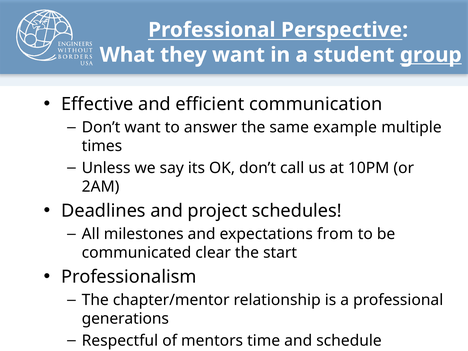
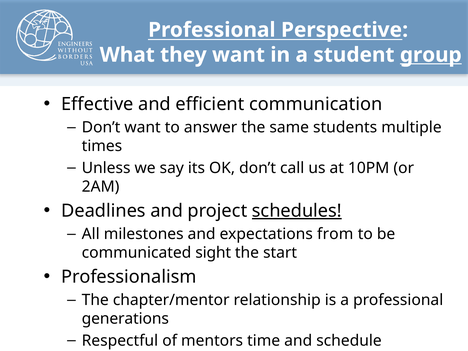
example: example -> students (345, 127)
schedules underline: none -> present (297, 211)
clear: clear -> sight (213, 253)
